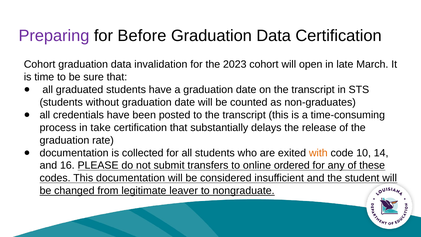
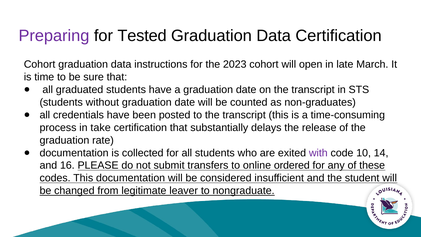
Before: Before -> Tested (142, 36)
invalidation: invalidation -> instructions (161, 64)
with colour: orange -> purple (318, 153)
